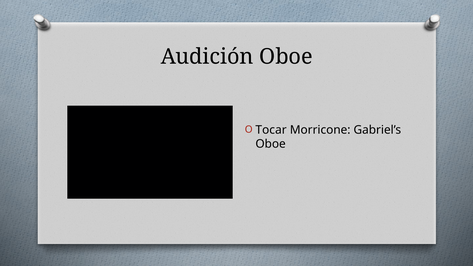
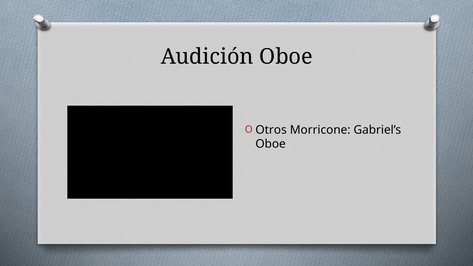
Tocar: Tocar -> Otros (271, 130)
